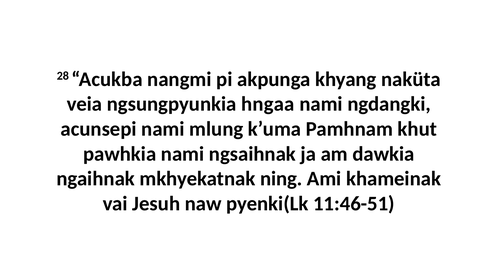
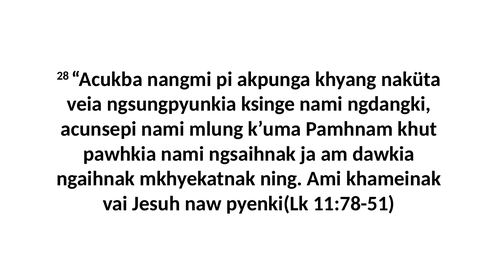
hngaa: hngaa -> ksinge (268, 104)
11:46-51: 11:46-51 -> 11:78-51 (354, 204)
